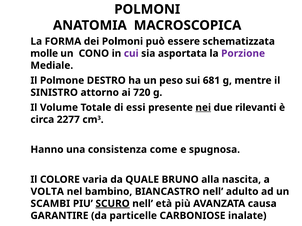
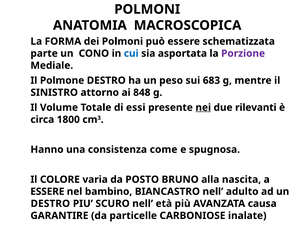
molle: molle -> parte (44, 54)
cui colour: purple -> blue (131, 54)
681: 681 -> 683 (211, 81)
720: 720 -> 848 (142, 93)
2277: 2277 -> 1800 (68, 120)
QUALE: QUALE -> POSTO (142, 180)
VOLTA: VOLTA -> ESSERE (47, 192)
SCAMBI: SCAMBI -> DESTRO (50, 204)
SCURO underline: present -> none (113, 204)
